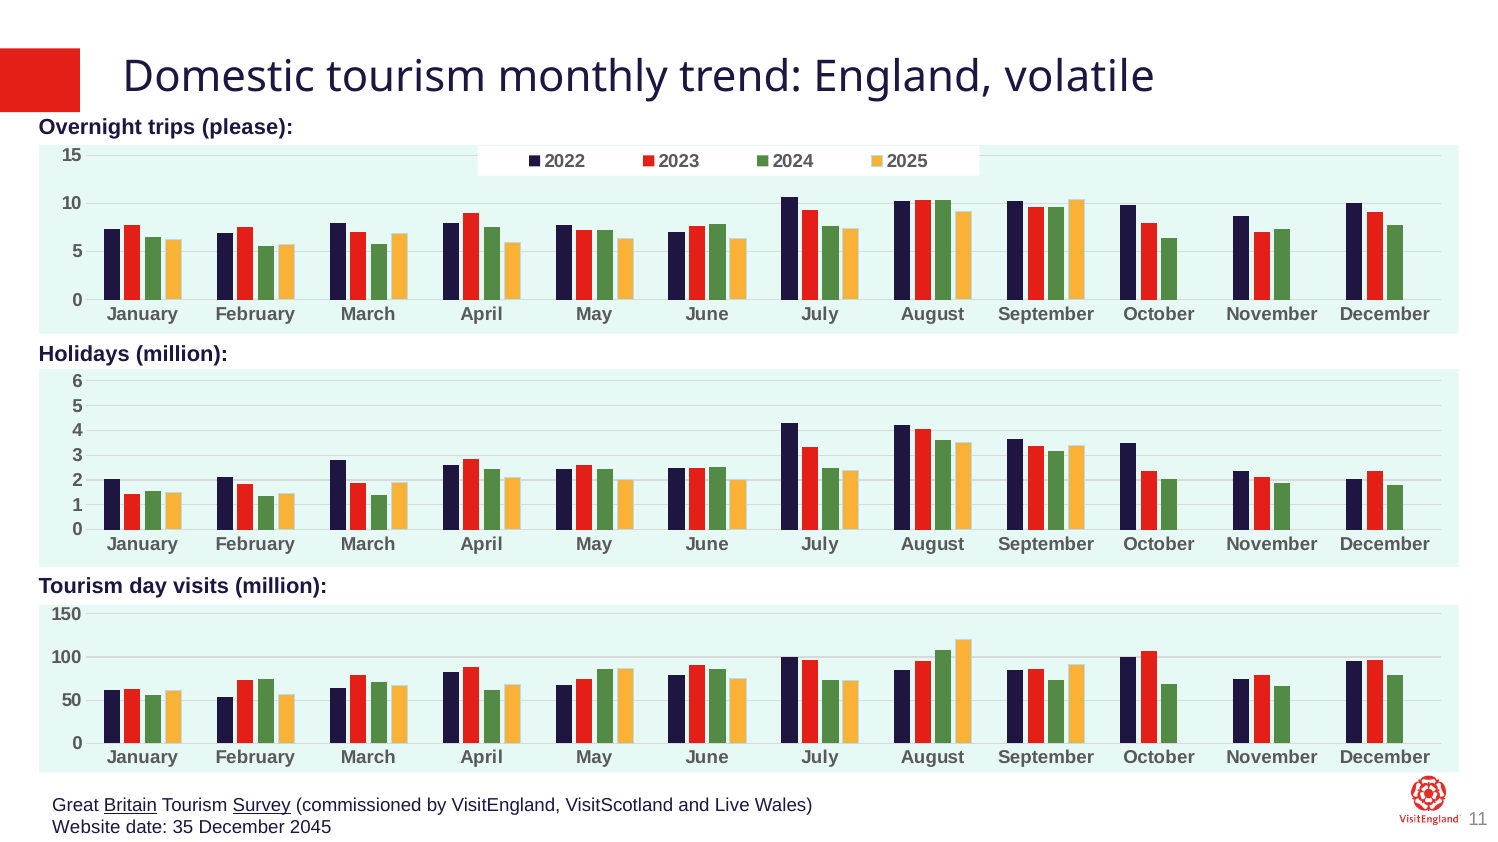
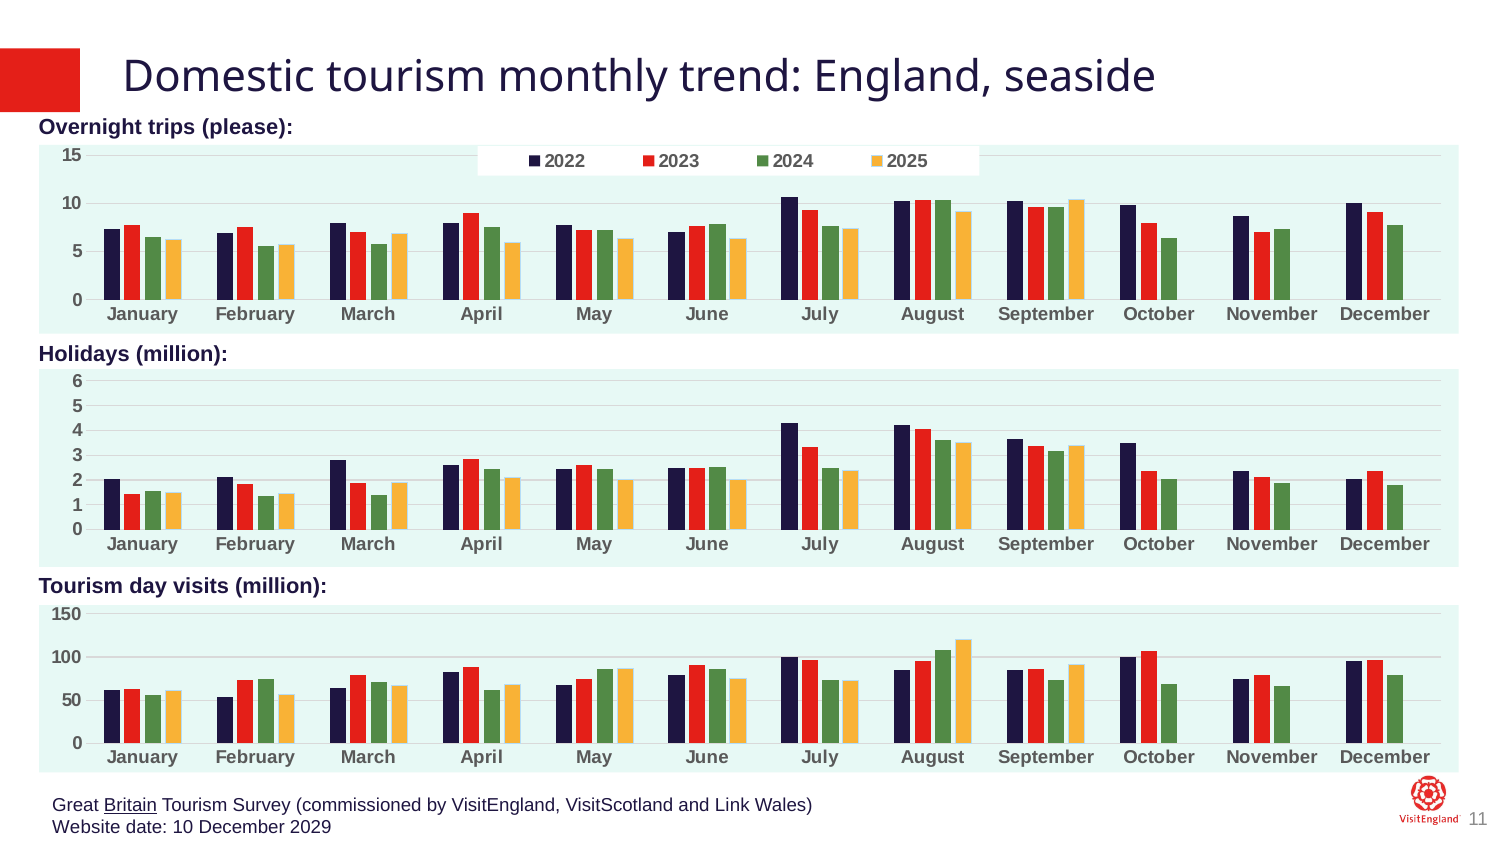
volatile: volatile -> seaside (1080, 77)
Survey underline: present -> none (262, 806)
Live: Live -> Link (732, 806)
date 35: 35 -> 10 (183, 828)
2045: 2045 -> 2029 (311, 828)
